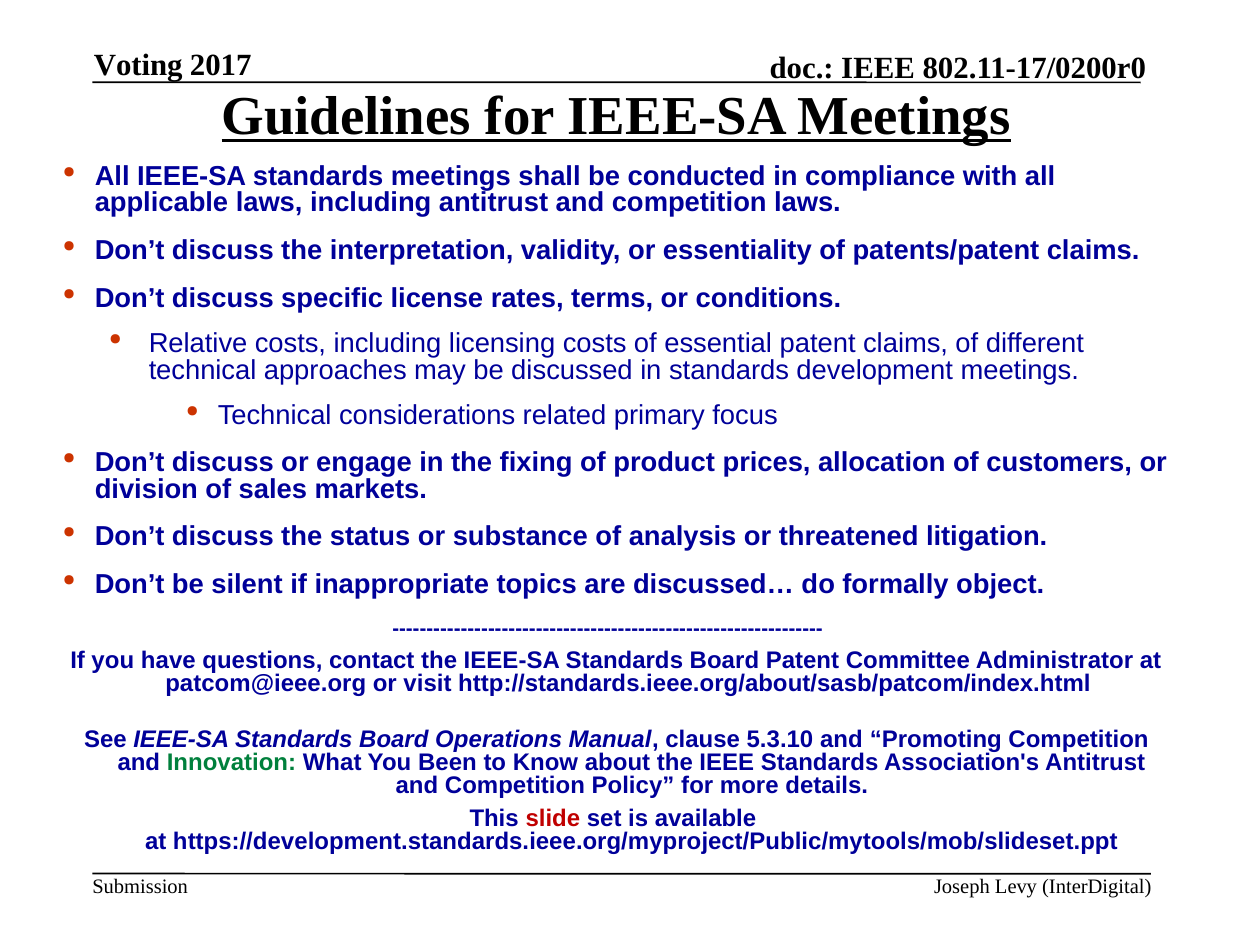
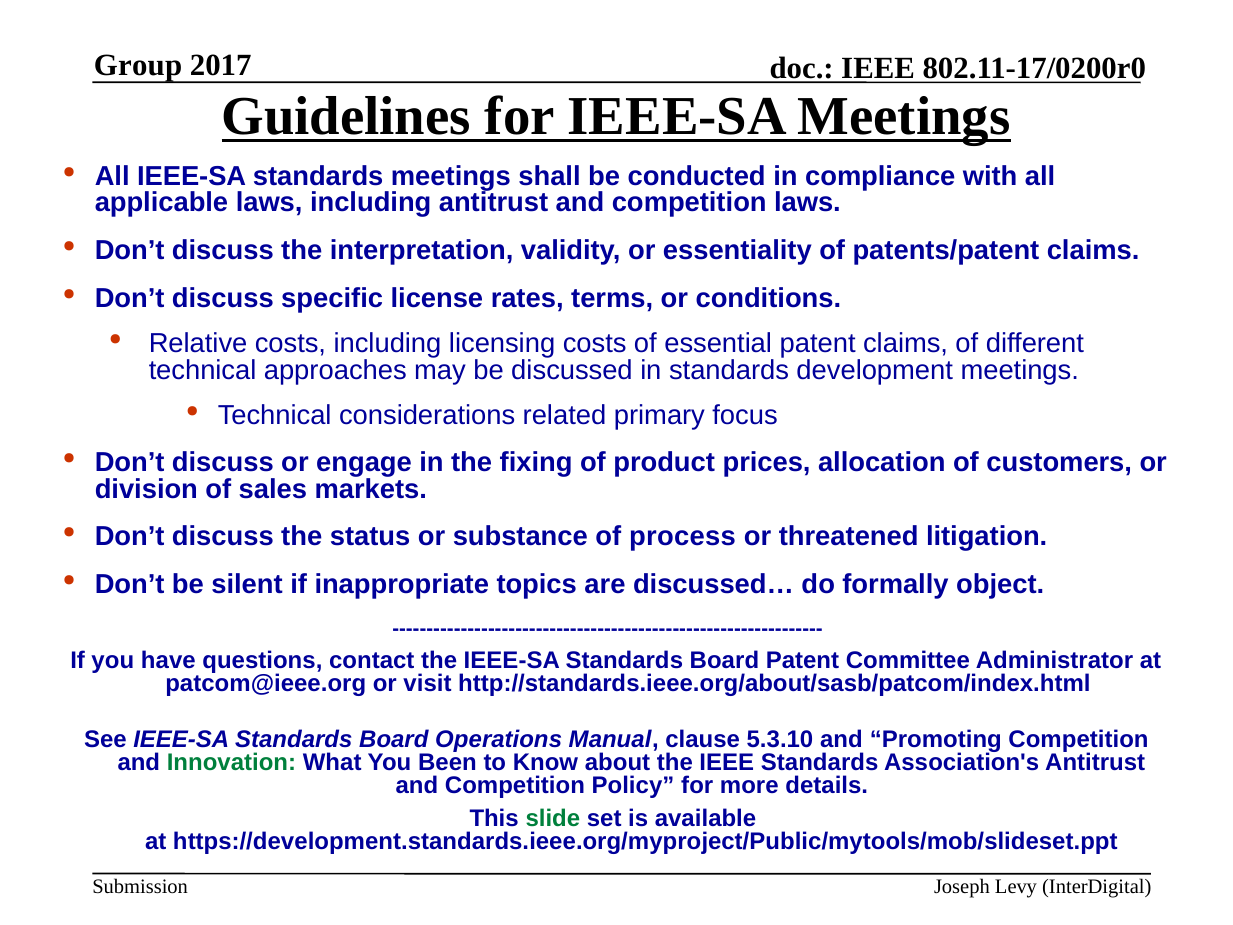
Voting: Voting -> Group (138, 65)
analysis: analysis -> process (682, 536)
slide colour: red -> green (553, 819)
